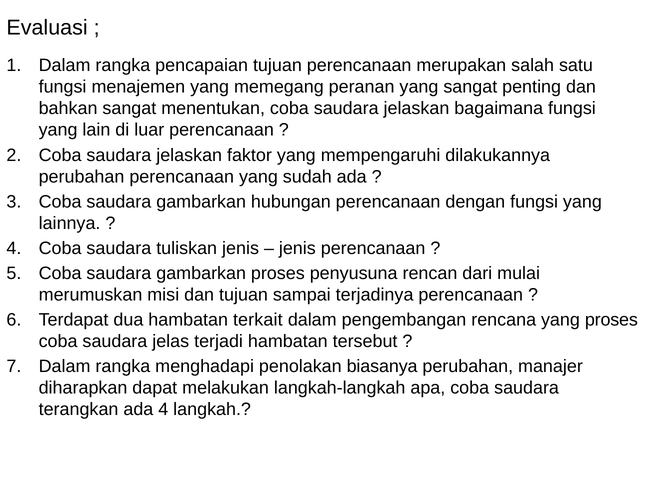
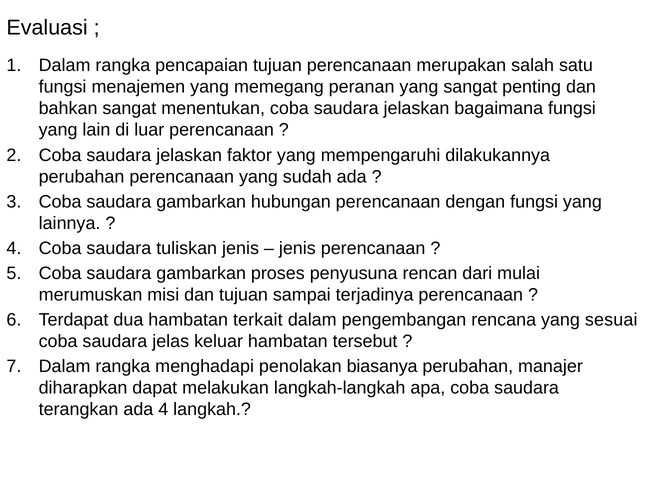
yang proses: proses -> sesuai (611, 320)
terjadi: terjadi -> keluar (219, 342)
